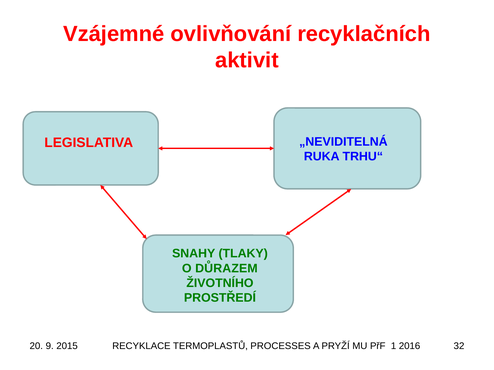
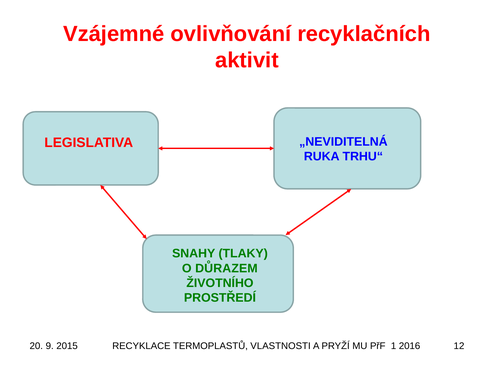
PROCESSES: PROCESSES -> VLASTNOSTI (281, 346)
32: 32 -> 12 (459, 346)
